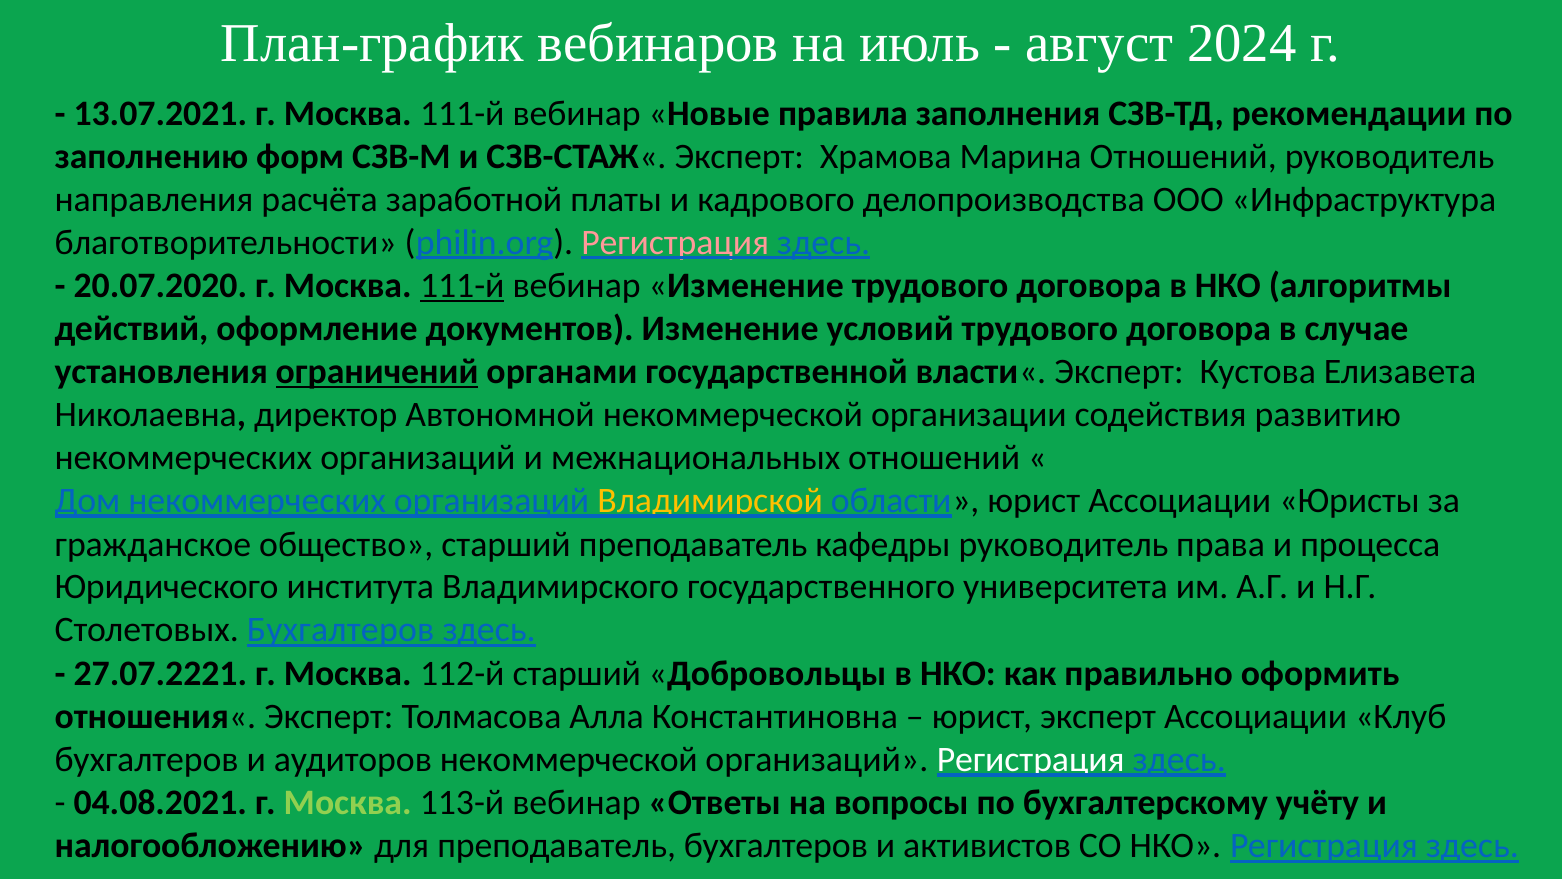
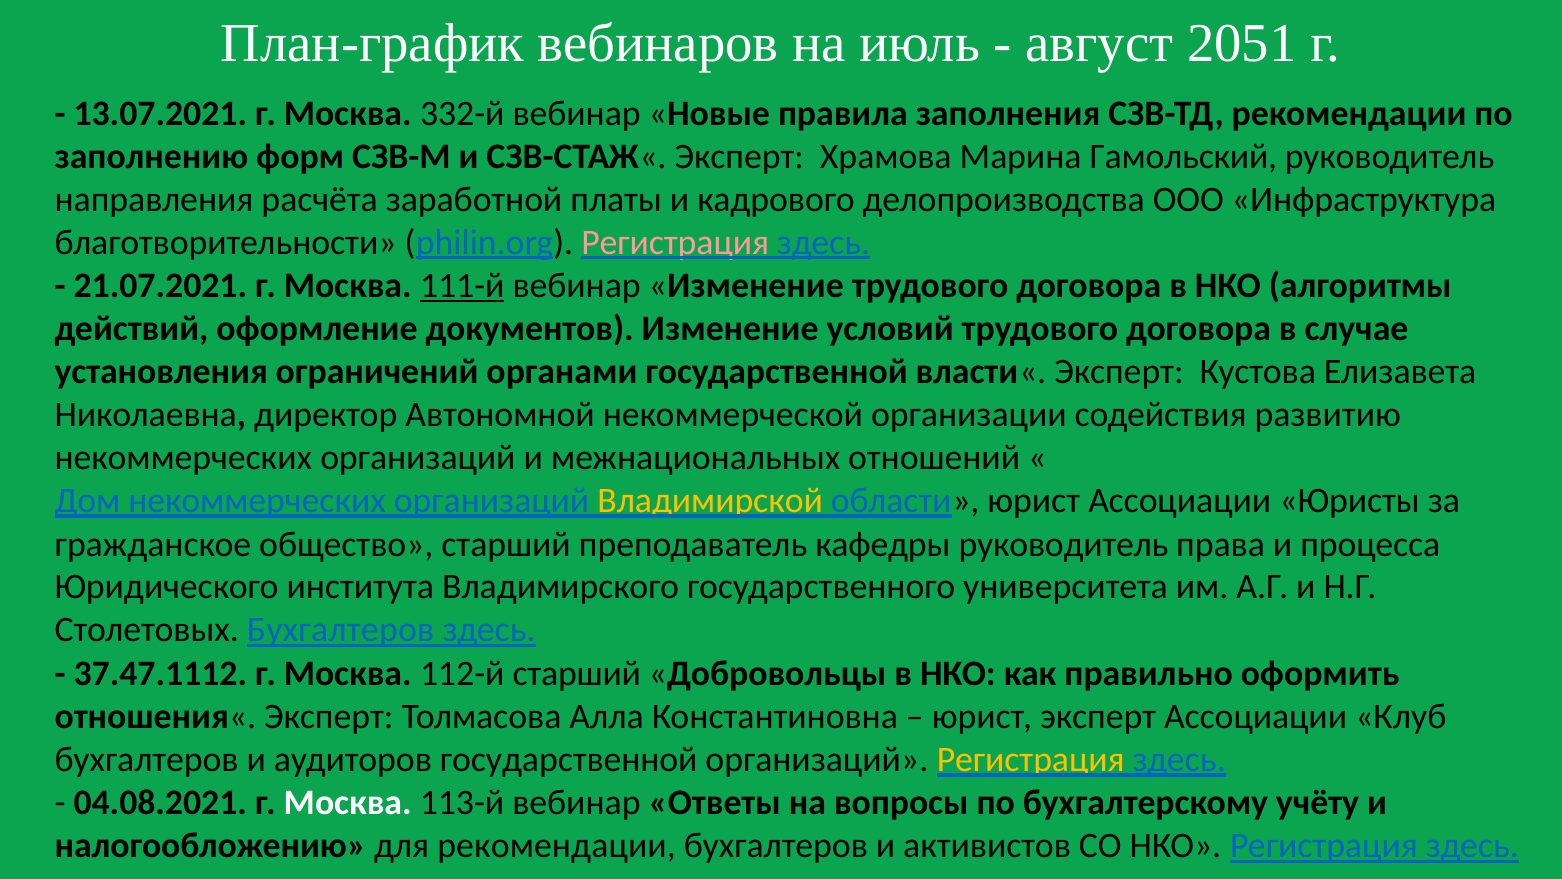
2024: 2024 -> 2051 (1242, 44)
13.07.2021 г Москва 111-й: 111-й -> 332-й (462, 113)
Марина Отношений: Отношений -> Гамольский (1183, 156)
20.07.2020: 20.07.2020 -> 21.07.2021 (160, 286)
ограничений underline: present -> none (377, 372)
27.07.2221: 27.07.2221 -> 37.47.1112 (160, 673)
аудиторов некоммерческой: некоммерческой -> государственной (569, 759)
Регистрация colour: white -> yellow (1031, 759)
Москва colour: light green -> white (348, 803)
для преподаватель: преподаватель -> рекомендации (557, 846)
